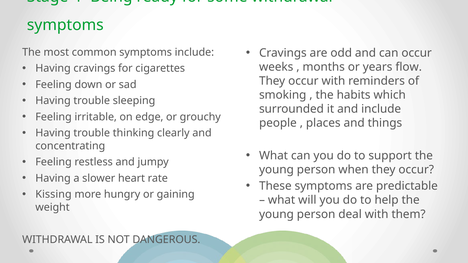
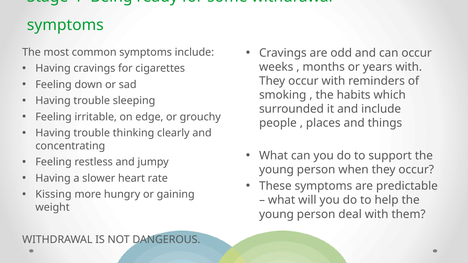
years flow: flow -> with (409, 67)
